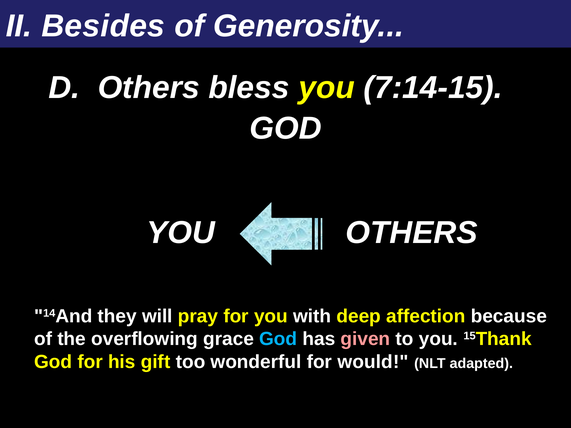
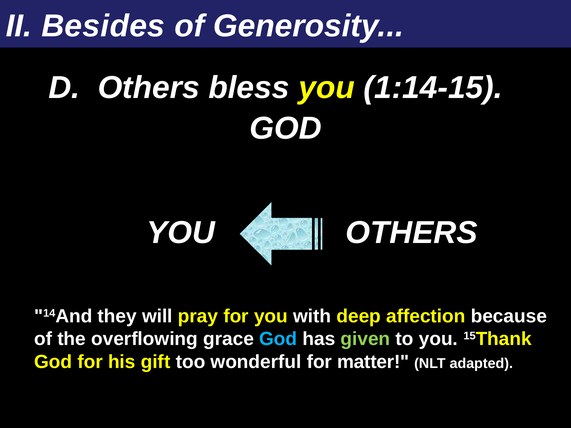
7:14-15: 7:14-15 -> 1:14-15 (433, 88)
given colour: pink -> light green (365, 339)
would: would -> matter (373, 362)
